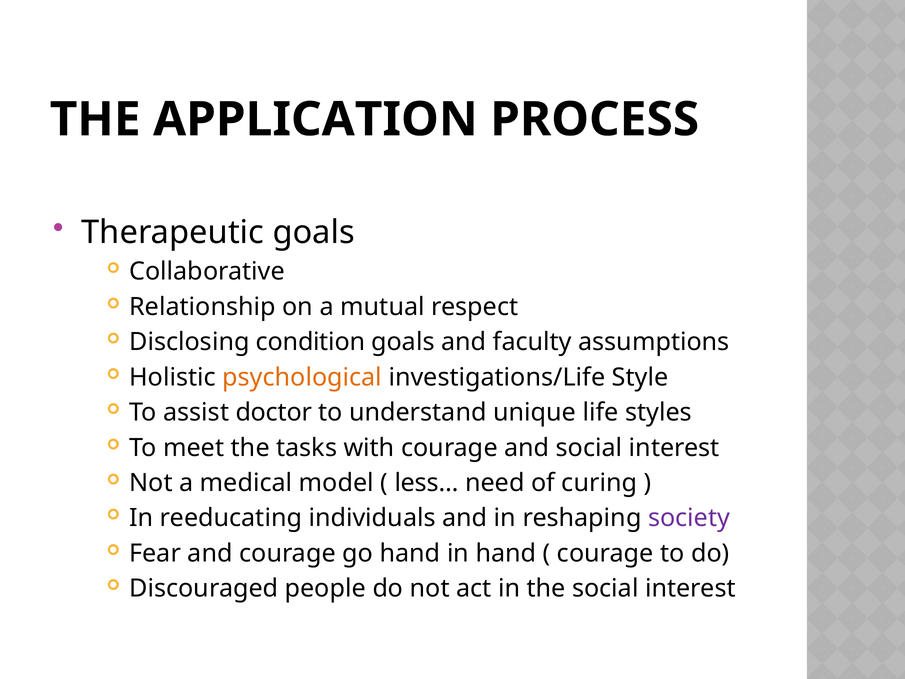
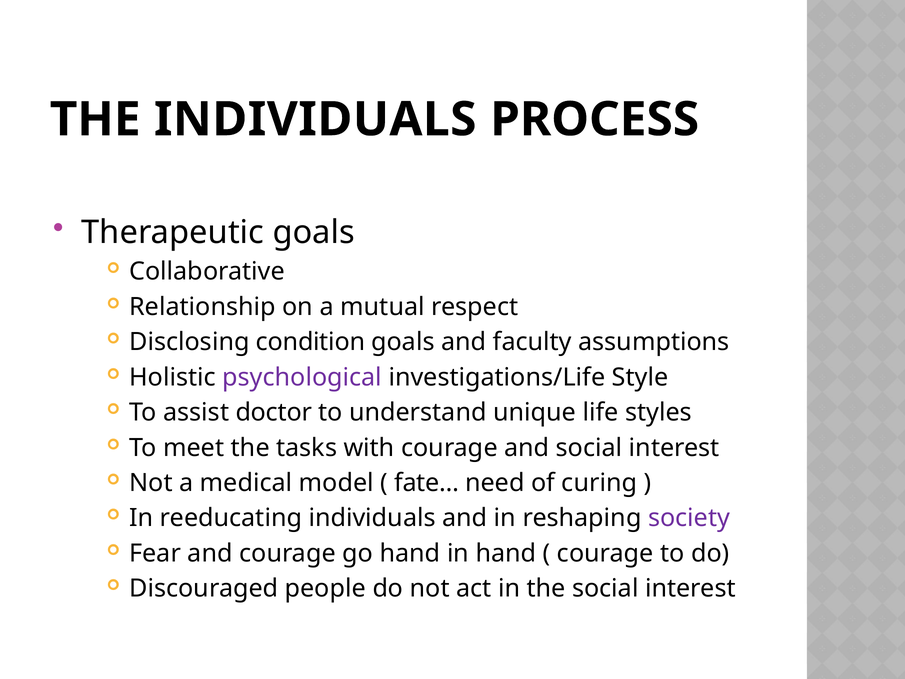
THE APPLICATION: APPLICATION -> INDIVIDUALS (315, 119)
psychological colour: orange -> purple (302, 377)
less…: less… -> fate… (427, 483)
